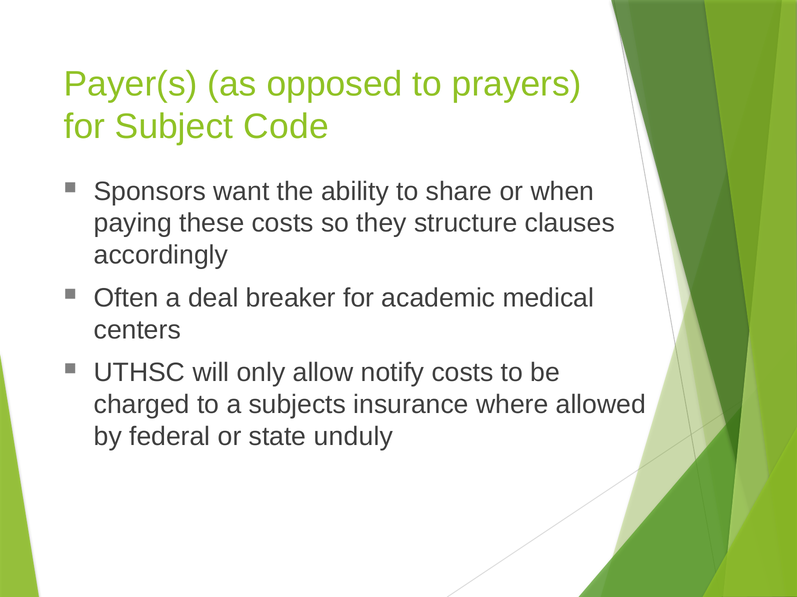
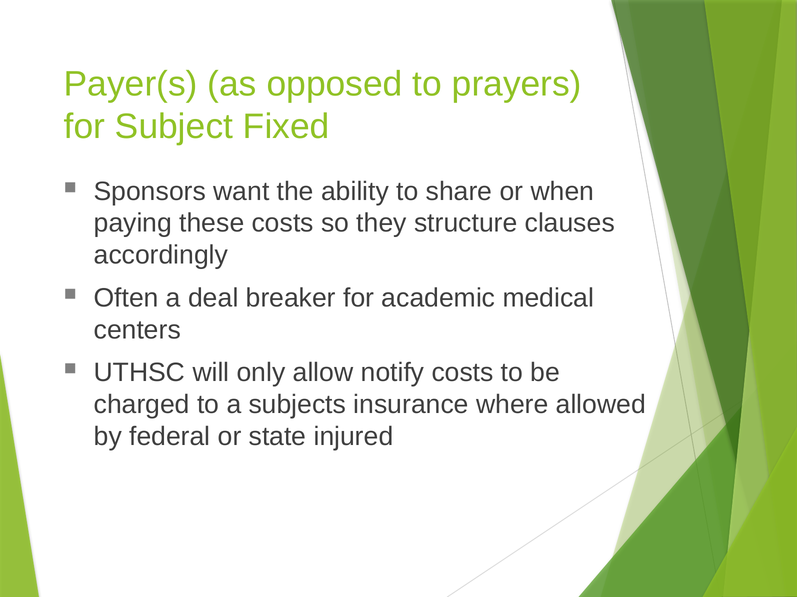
Code: Code -> Fixed (286, 127)
unduly: unduly -> injured (353, 437)
